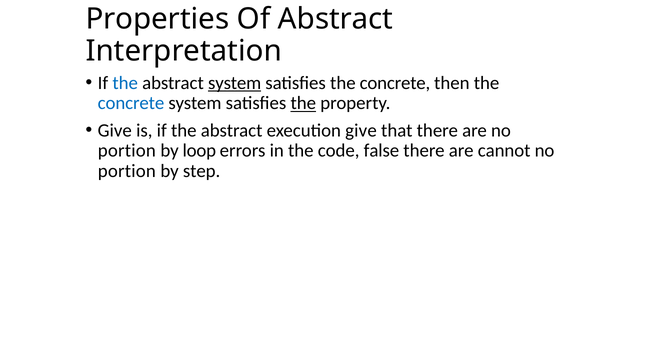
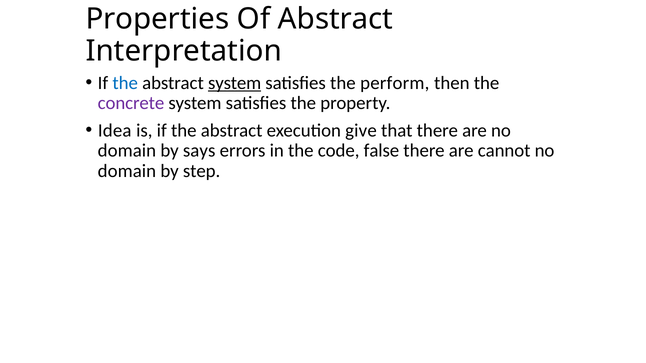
satisfies the concrete: concrete -> perform (395, 83)
concrete colour: blue -> purple (131, 103)
the underline: present -> none (303, 103)
Give: Give -> Idea (115, 130)
portion: portion -> domain (127, 151)
loop: loop -> says (199, 151)
portion: portion -> domain (127, 171)
